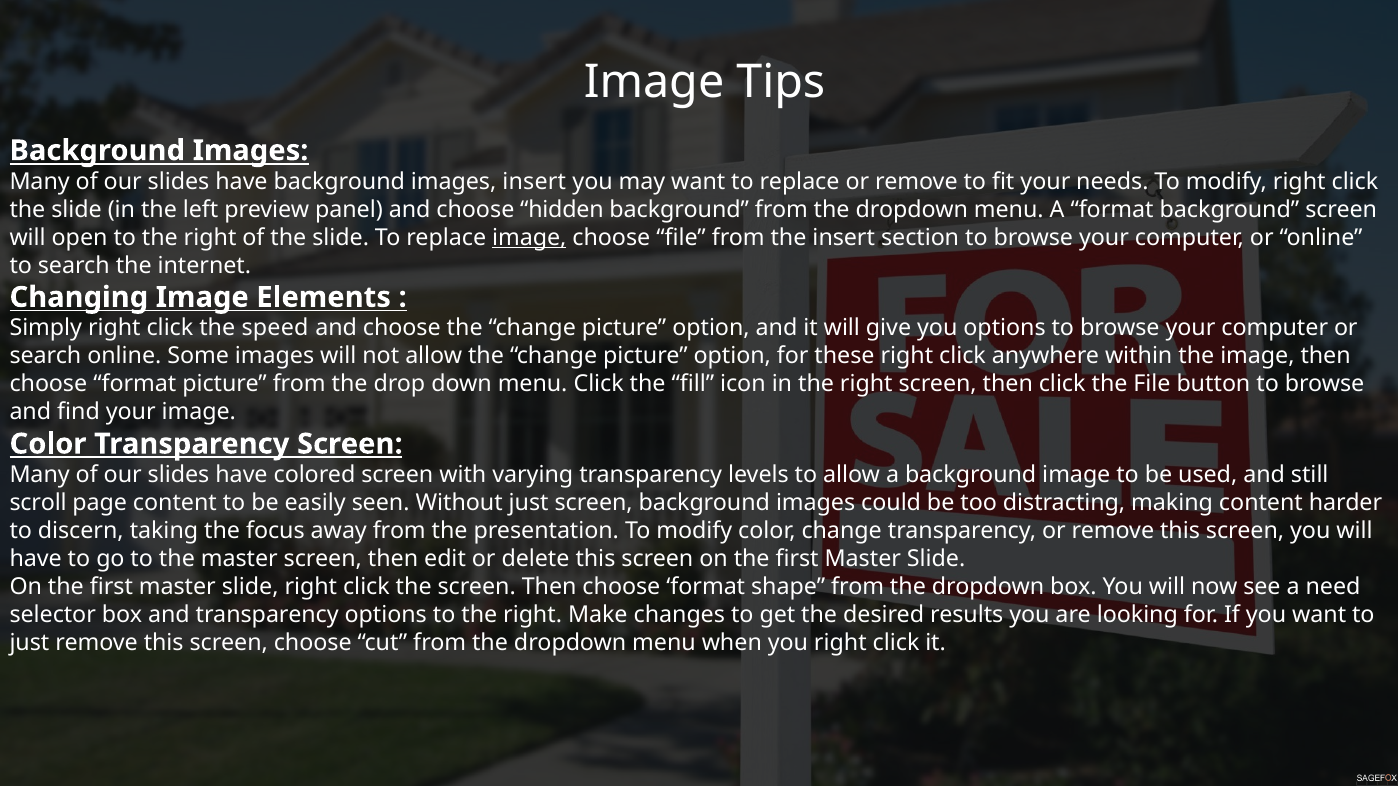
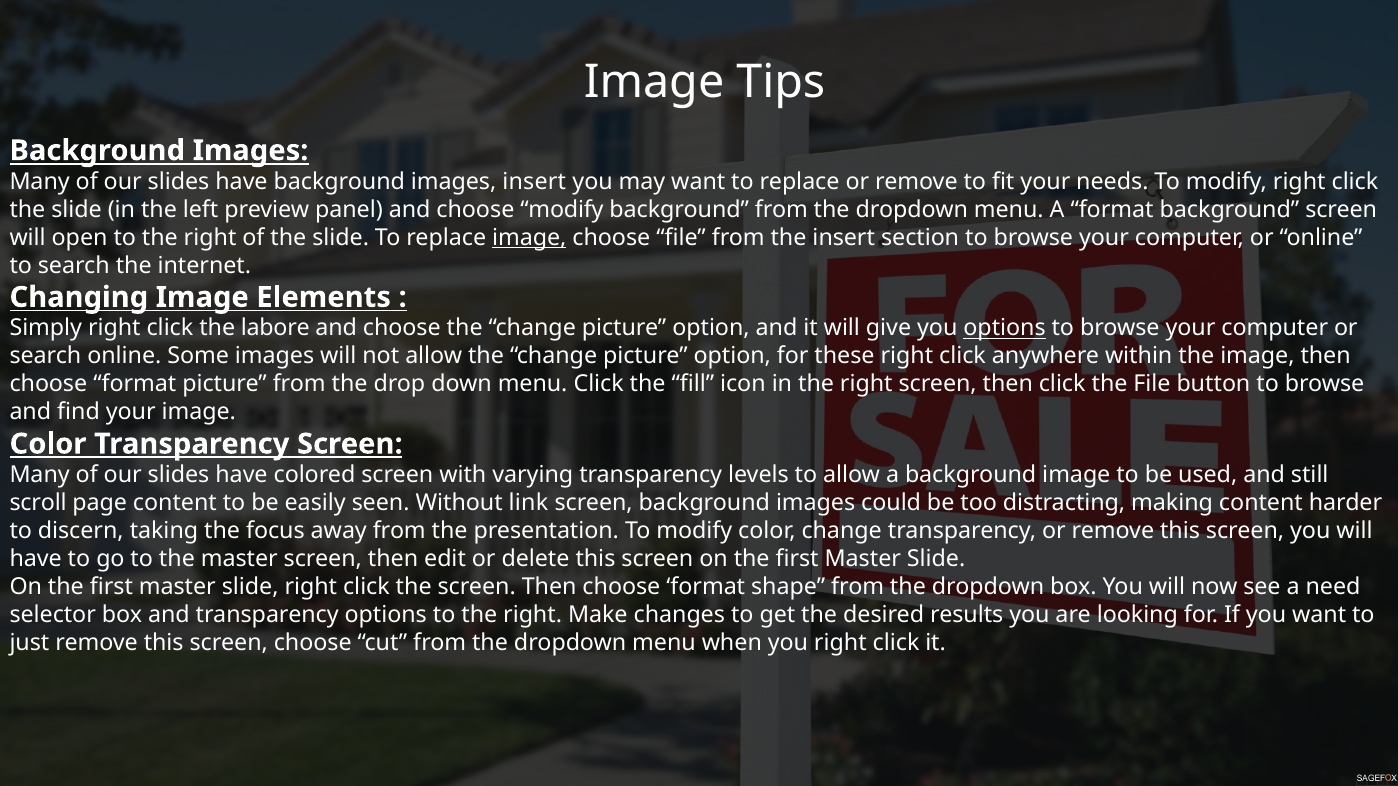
choose hidden: hidden -> modify (562, 210)
speed: speed -> labore (275, 328)
options underline: none -> present (1005, 328)
Without just: just -> link (528, 503)
